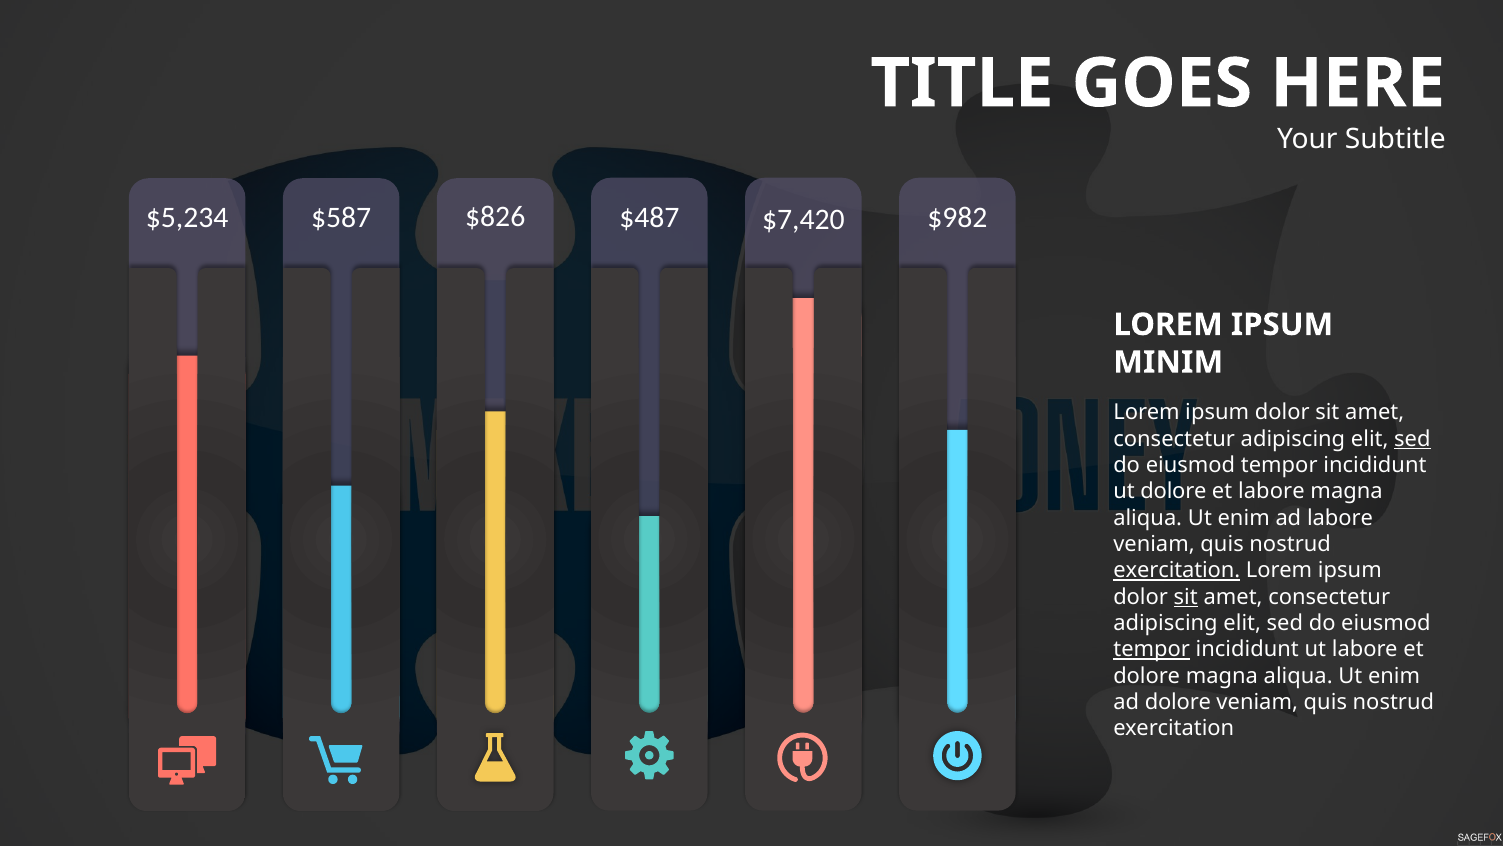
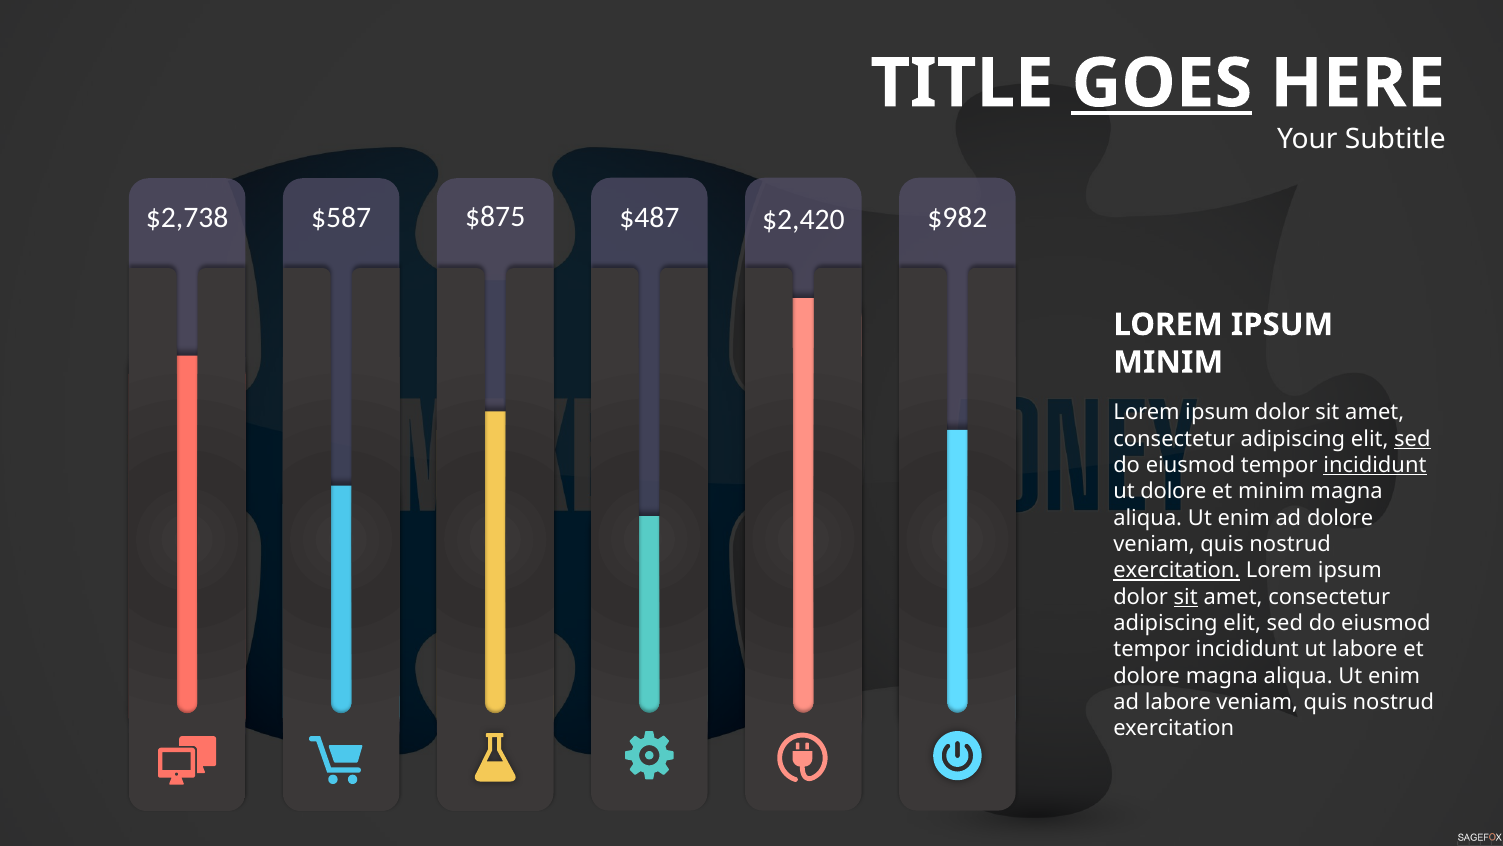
GOES underline: none -> present (1162, 83)
$5,234: $5,234 -> $2,738 (187, 218)
$826: $826 -> $875 (495, 217)
$7,420: $7,420 -> $2,420 (803, 220)
incididunt underline: none -> present (1375, 465)
et labore: labore -> minim (1271, 491)
ad labore: labore -> dolore (1340, 517)
tempor underline: present -> none (1152, 649)
ad dolore: dolore -> labore (1178, 702)
